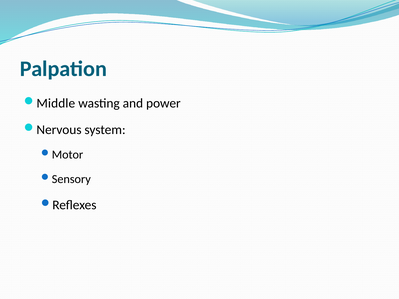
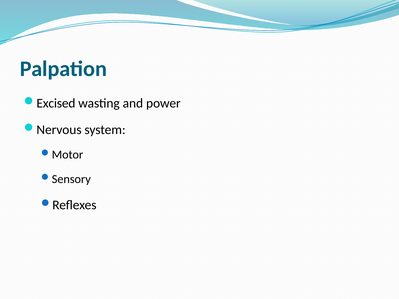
Middle: Middle -> Excised (56, 103)
